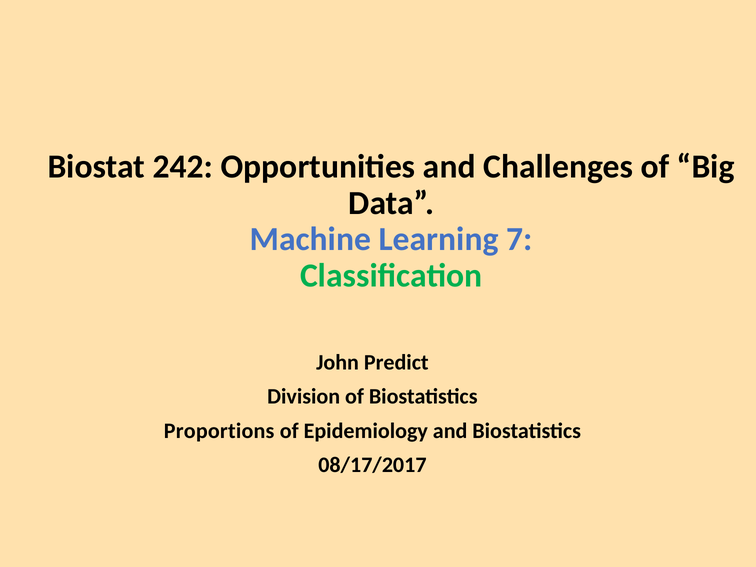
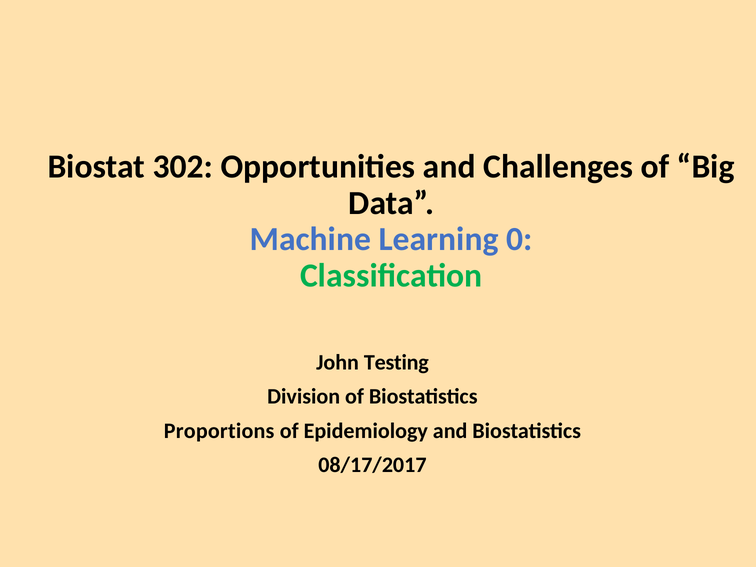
242: 242 -> 302 (183, 167)
7: 7 -> 0 (519, 239)
Predict: Predict -> Testing (396, 362)
